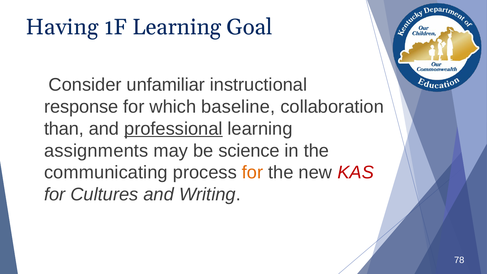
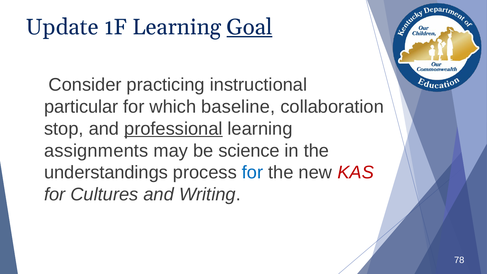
Having: Having -> Update (62, 27)
Goal underline: none -> present (250, 27)
unfamiliar: unfamiliar -> practicing (166, 85)
response: response -> particular (81, 107)
than: than -> stop (64, 129)
communicating: communicating -> understandings (106, 173)
for colour: orange -> blue (253, 173)
